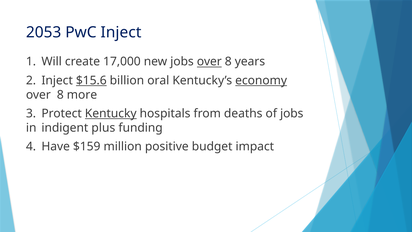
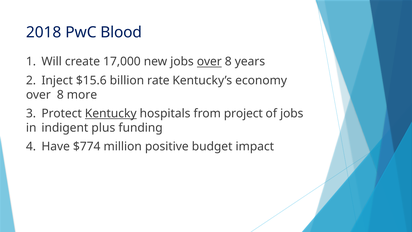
2053: 2053 -> 2018 (44, 32)
PwC Inject: Inject -> Blood (121, 32)
$15.6 underline: present -> none (91, 80)
oral: oral -> rate (158, 80)
economy underline: present -> none (261, 80)
deaths: deaths -> project (243, 113)
$159: $159 -> $774 (87, 146)
